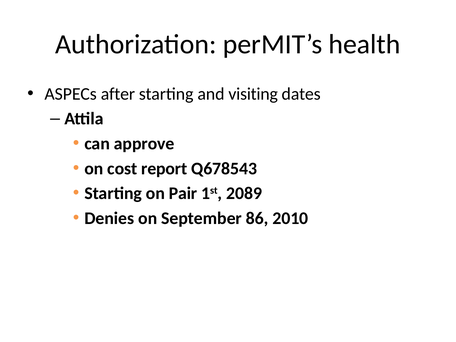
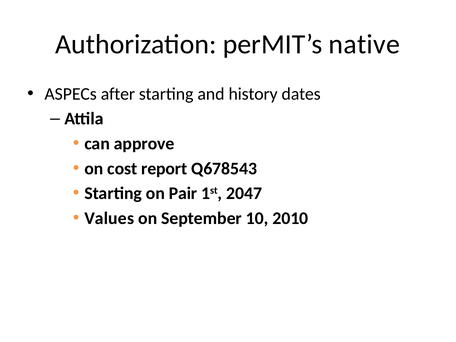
health: health -> native (364, 44)
visiting: visiting -> history (253, 94)
2089: 2089 -> 2047 (244, 193)
Denies: Denies -> Values (109, 218)
86: 86 -> 10 (257, 218)
